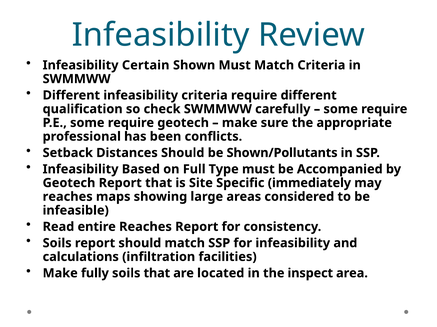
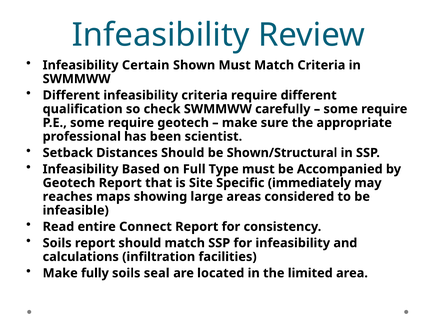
conflicts: conflicts -> scientist (213, 137)
Shown/Pollutants: Shown/Pollutants -> Shown/Structural (282, 153)
entire Reaches: Reaches -> Connect (145, 227)
soils that: that -> seal (157, 274)
inspect: inspect -> limited (310, 274)
